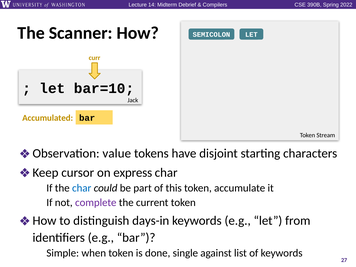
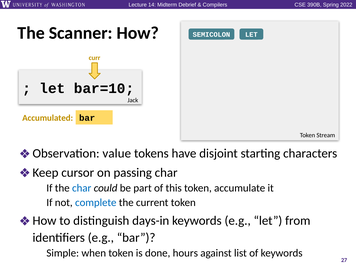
express: express -> passing (133, 173)
complete colour: purple -> blue (96, 203)
single: single -> hours (185, 253)
